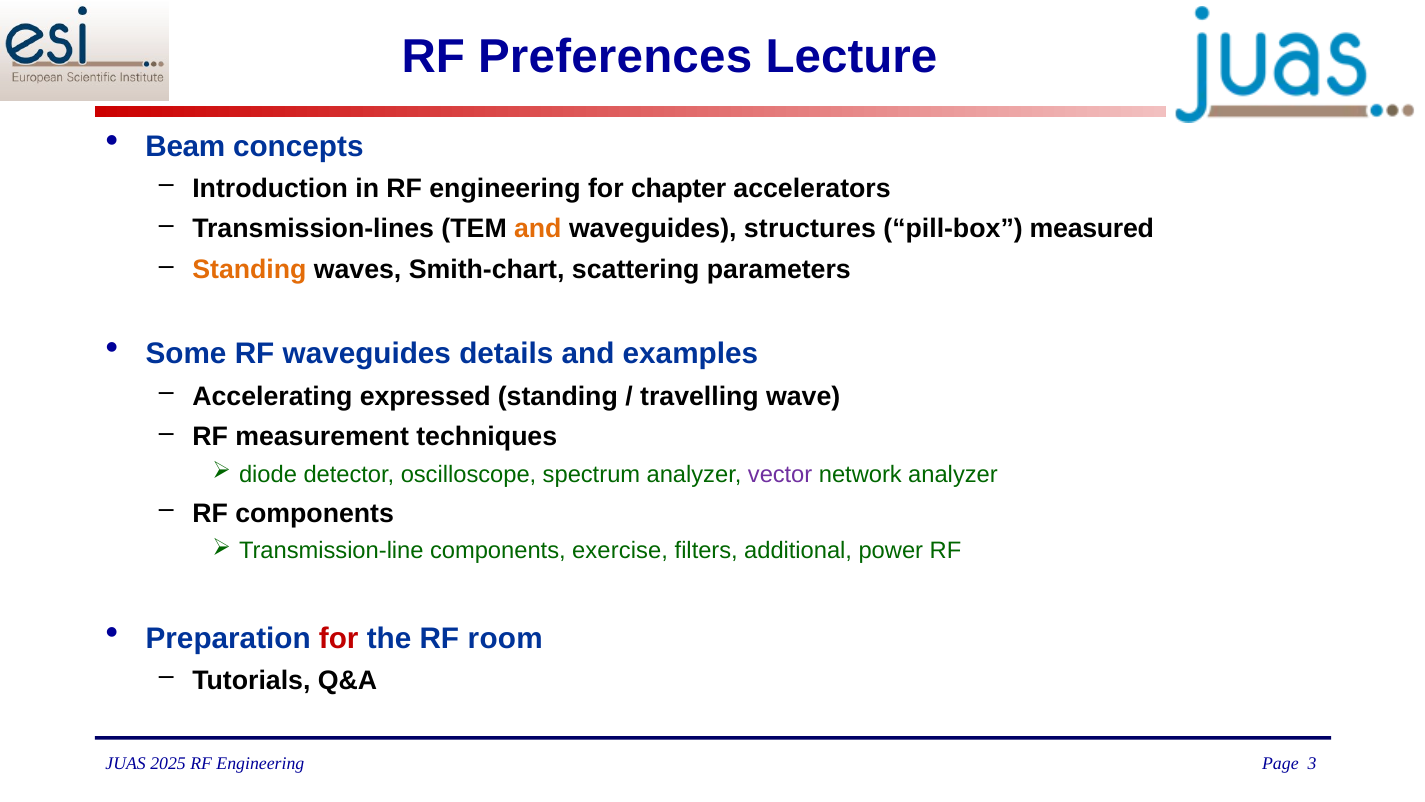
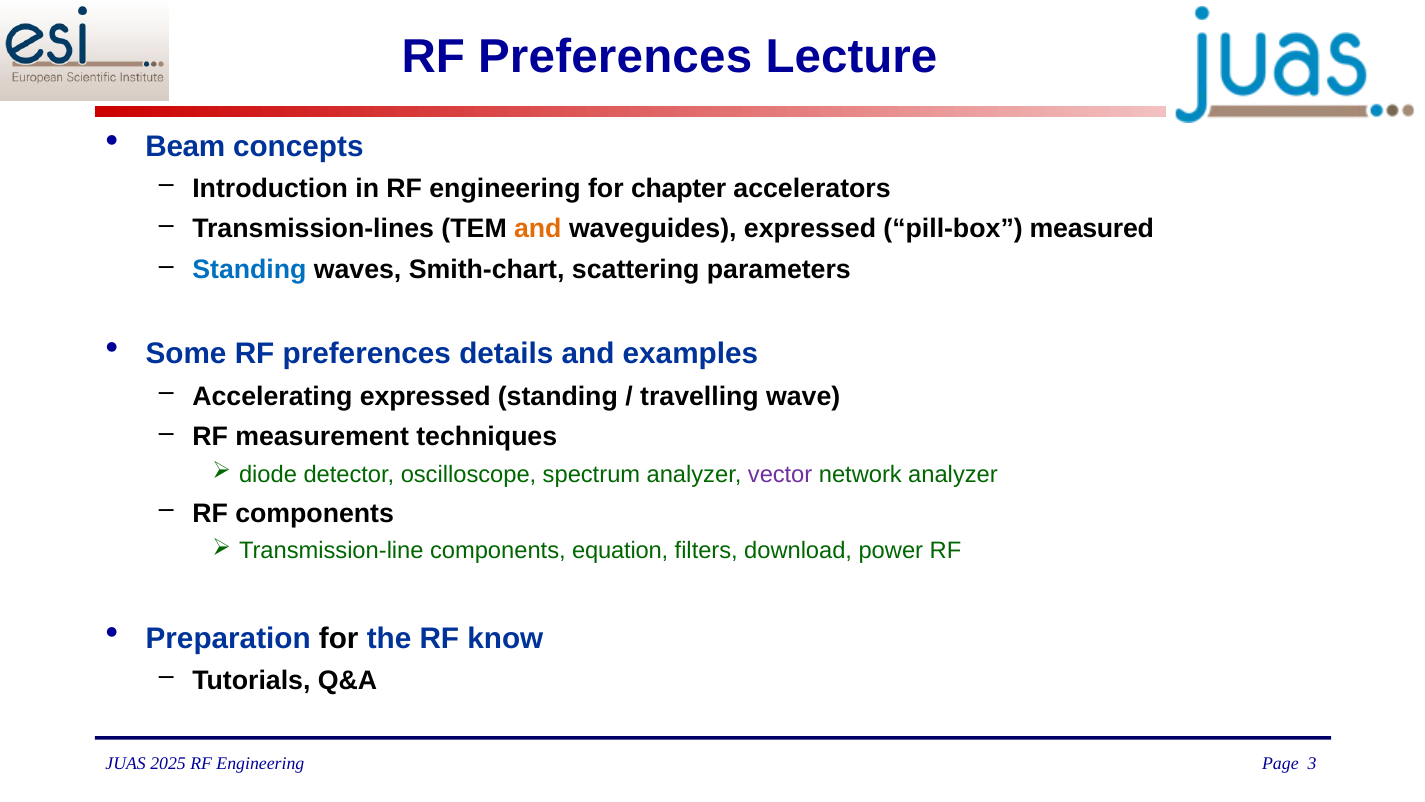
waveguides structures: structures -> expressed (810, 229)
Standing colour: orange -> blue (249, 270)
Some RF waveguides: waveguides -> preferences (367, 354)
exercise: exercise -> equation (620, 551)
additional: additional -> download (798, 551)
for colour: red -> black (339, 638)
room: room -> know (505, 638)
